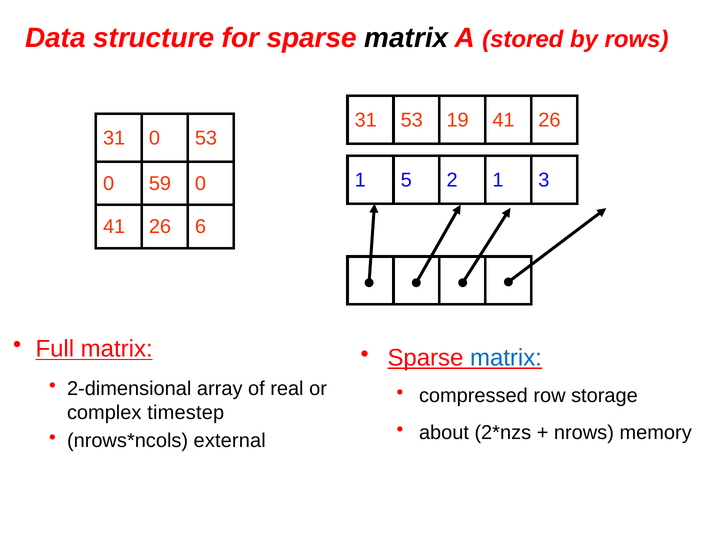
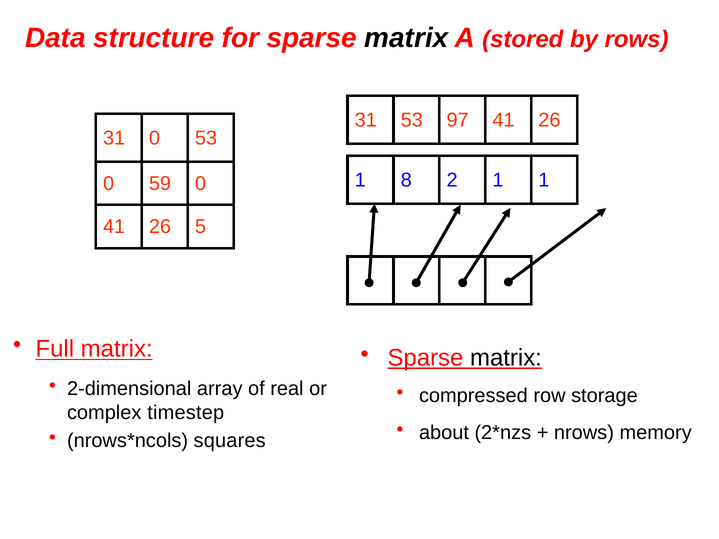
19: 19 -> 97 (458, 120)
5: 5 -> 8 (406, 180)
1 3: 3 -> 1 (544, 180)
6: 6 -> 5 (200, 227)
matrix colour: blue -> black (506, 358)
external: external -> squares (230, 441)
